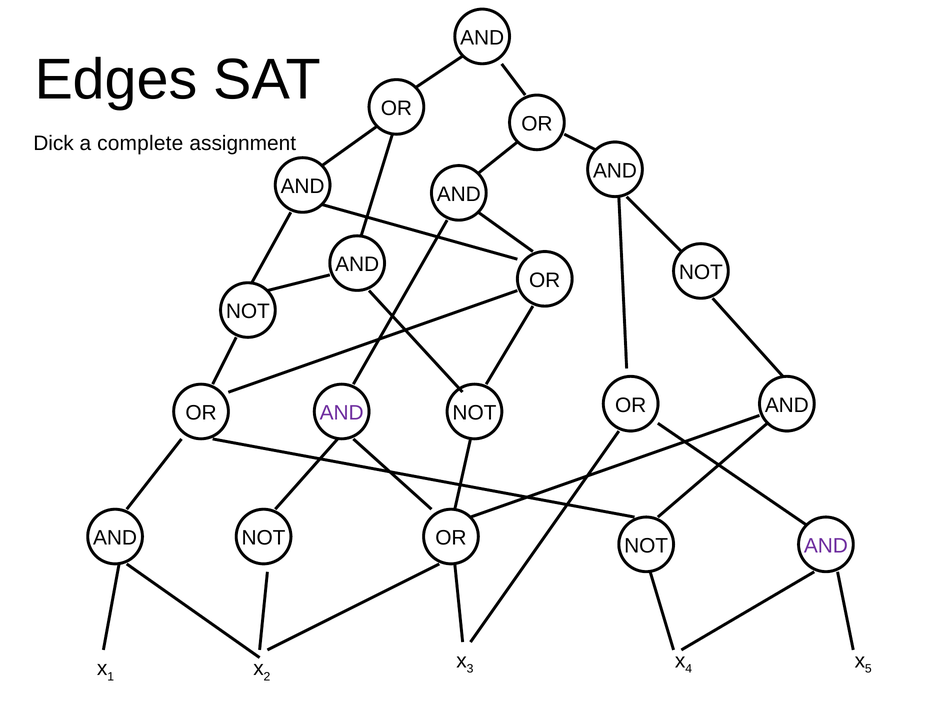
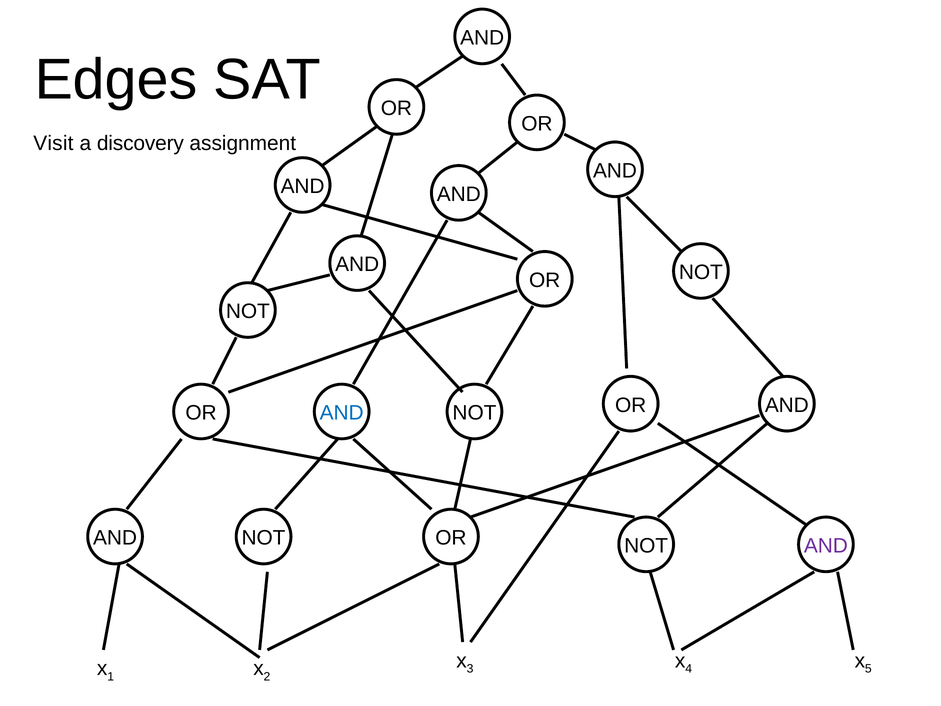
Dick: Dick -> Visit (53, 143)
complete: complete -> discovery (140, 143)
AND colour: purple -> blue (342, 413)
